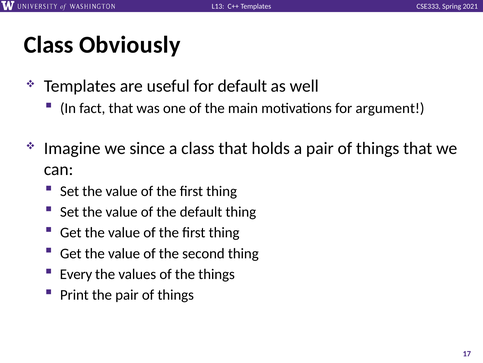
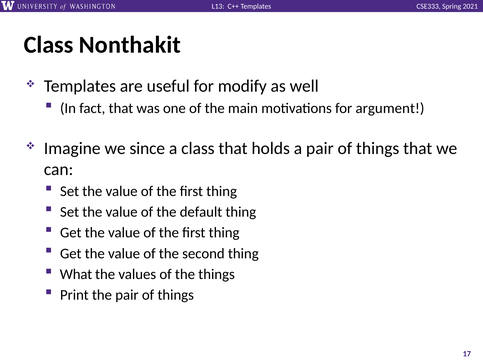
Obviously: Obviously -> Nonthakit (130, 45)
for default: default -> modify (242, 86)
Every: Every -> What (76, 274)
